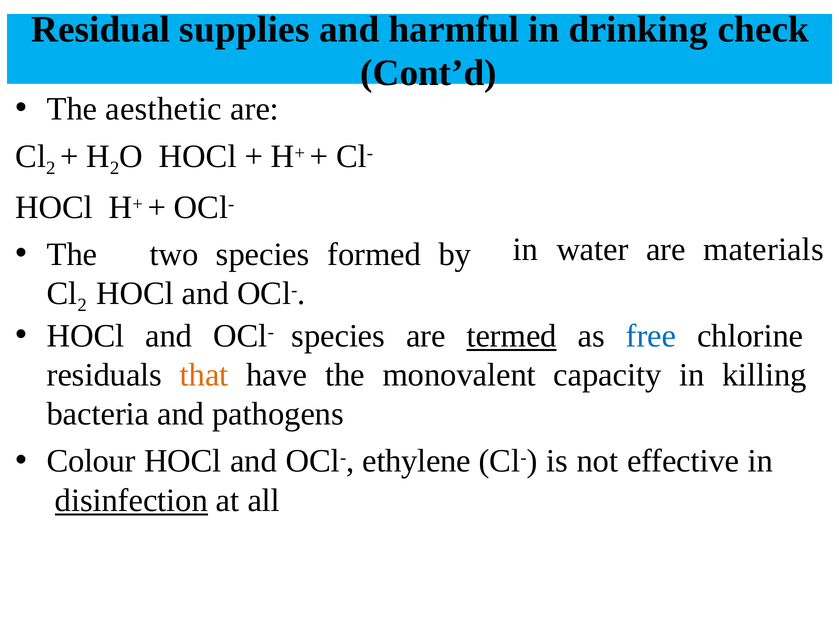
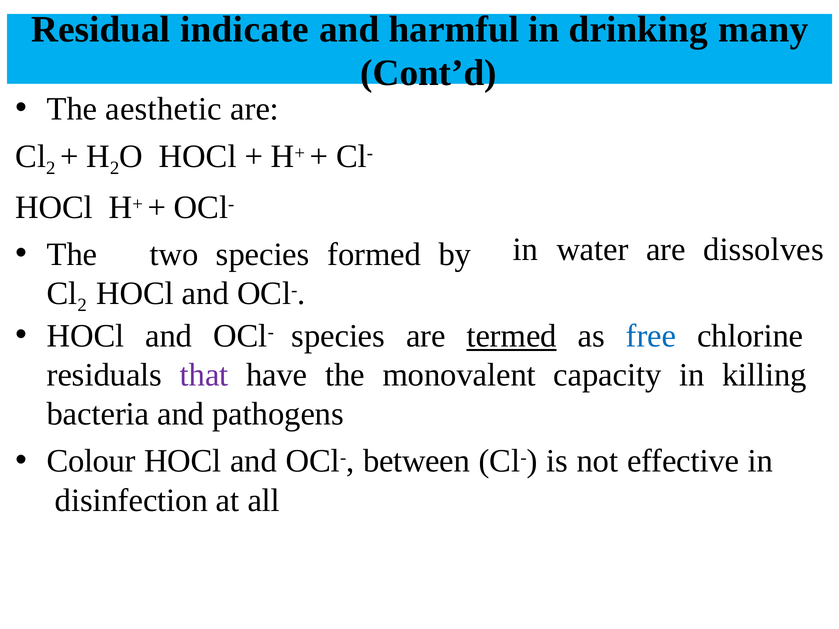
supplies: supplies -> indicate (244, 29)
check: check -> many (763, 29)
materials: materials -> dissolves (763, 250)
that colour: orange -> purple (204, 375)
ethylene: ethylene -> between (417, 461)
disinfection underline: present -> none (131, 500)
